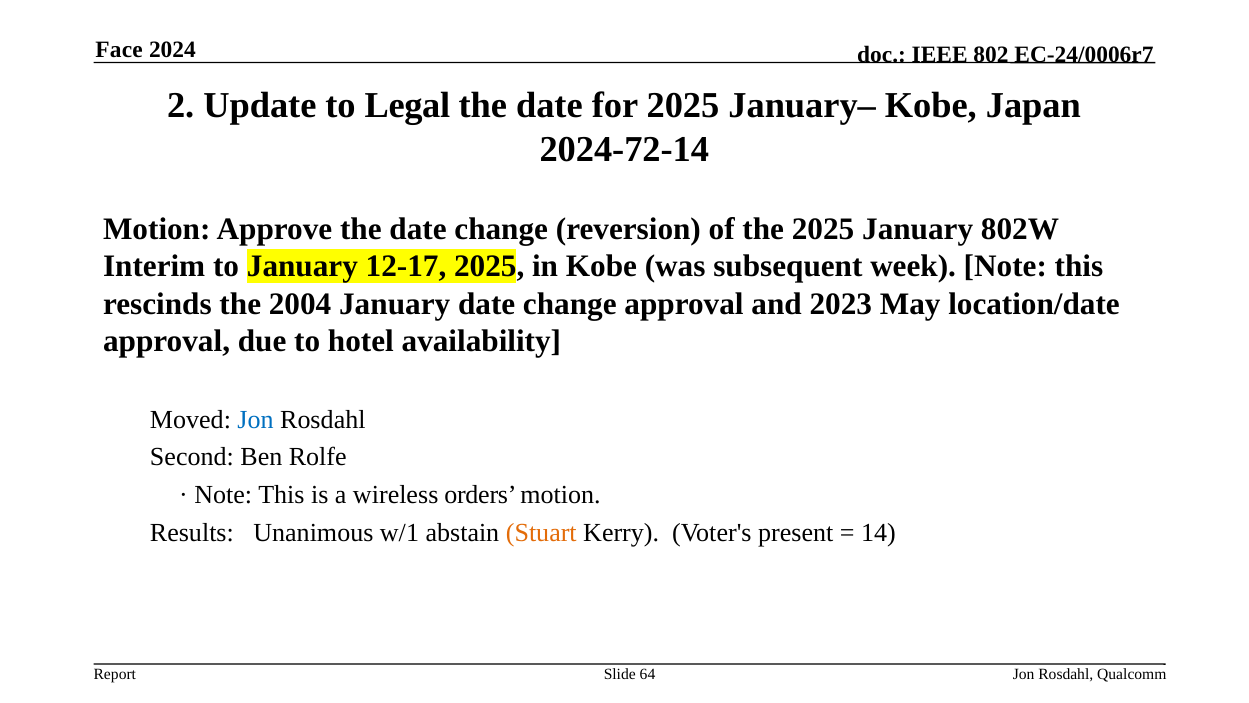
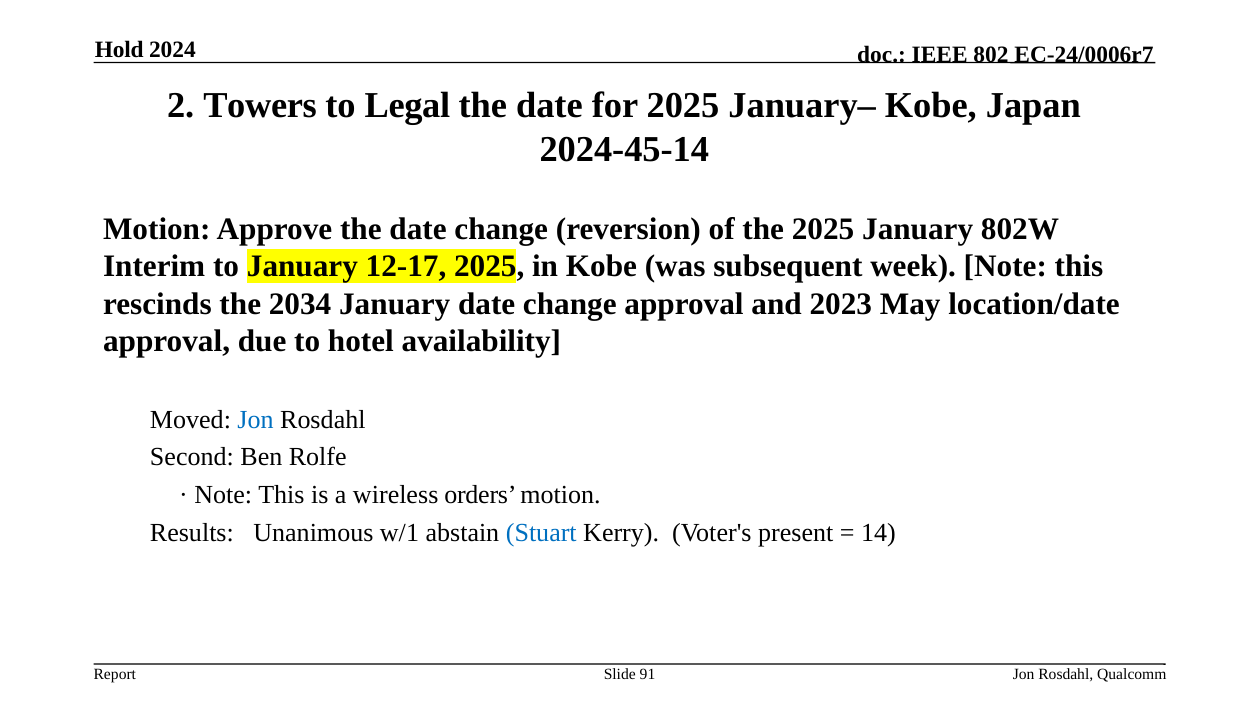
Face: Face -> Hold (119, 50)
Update: Update -> Towers (260, 105)
2024-72-14: 2024-72-14 -> 2024-45-14 (624, 149)
2004: 2004 -> 2034 (300, 304)
Stuart colour: orange -> blue (541, 532)
64: 64 -> 91 (648, 674)
